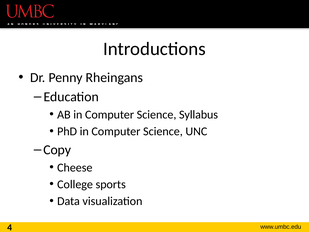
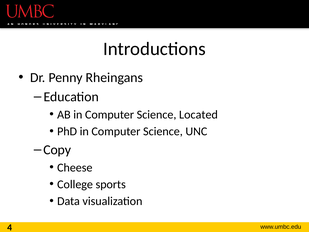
Syllabus: Syllabus -> Located (198, 114)
